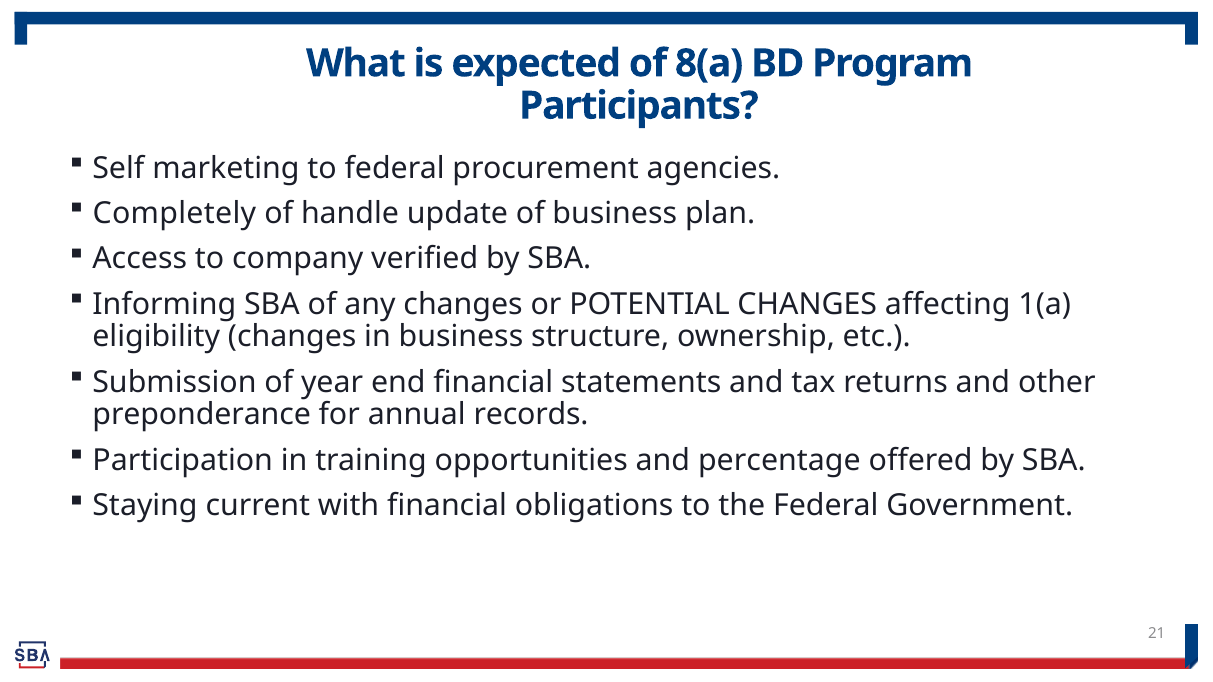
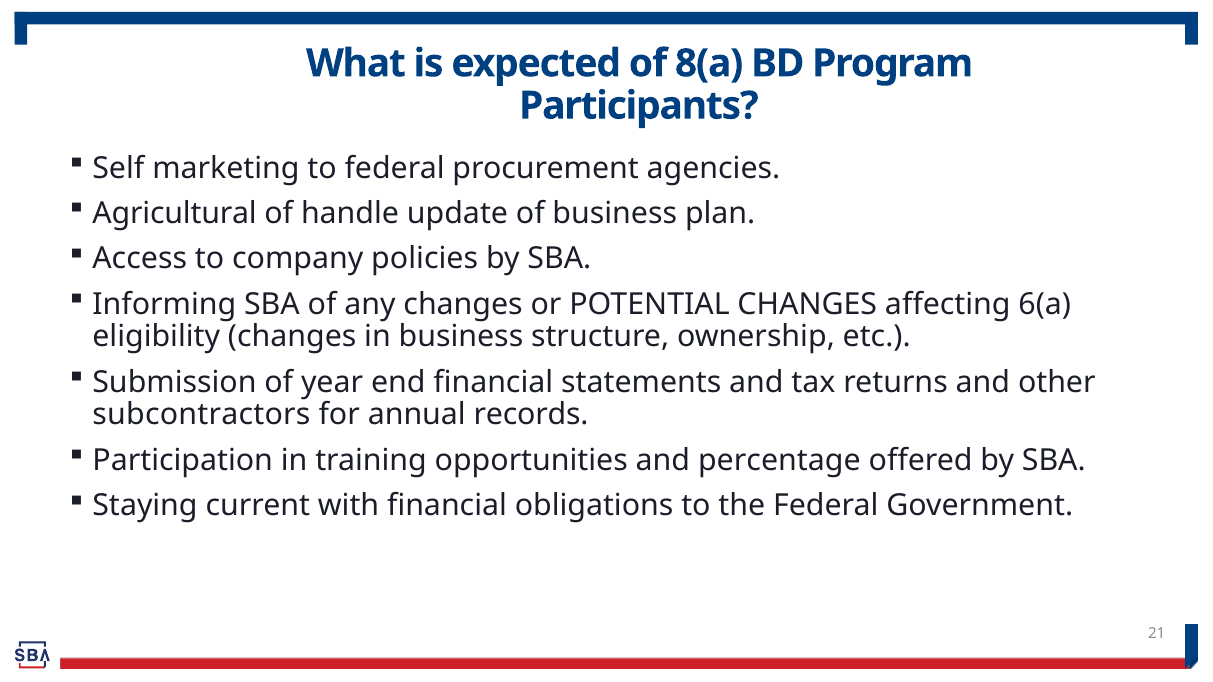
Completely: Completely -> Agricultural (175, 213)
verified: verified -> policies (425, 259)
1(a: 1(a -> 6(a (1045, 304)
preponderance: preponderance -> subcontractors (201, 415)
